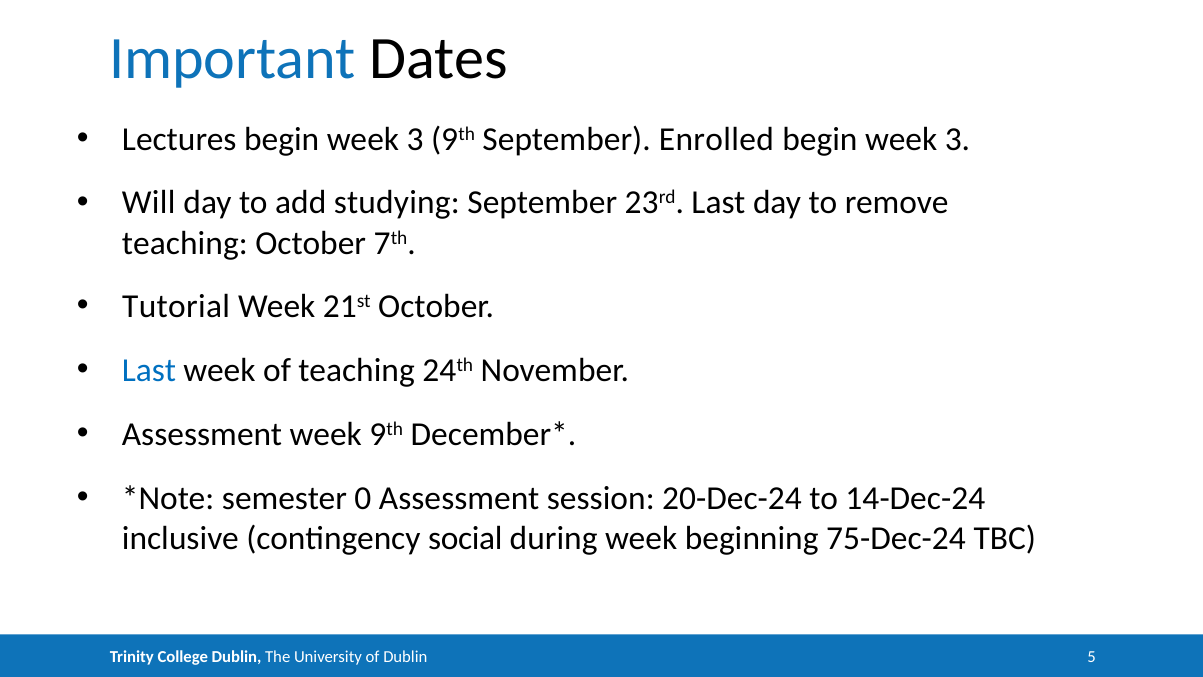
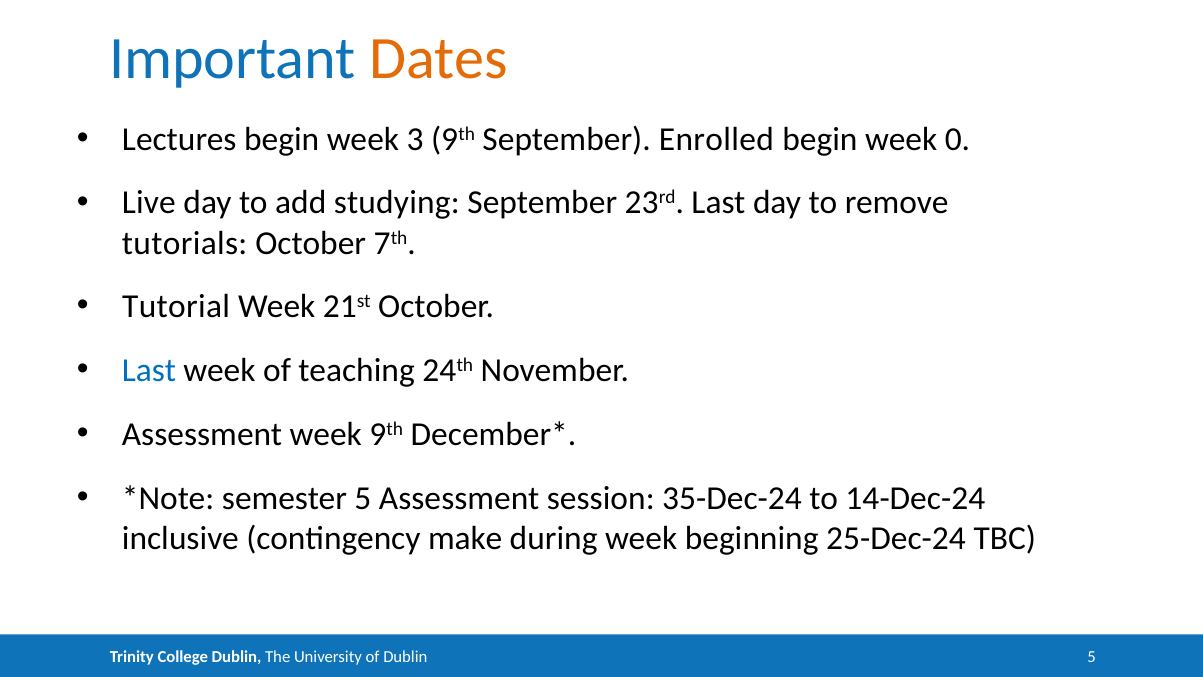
Dates colour: black -> orange (438, 59)
3: 3 -> 0 (957, 139)
Will: Will -> Live (149, 203)
teaching: teaching -> tutorials (185, 243)
semester 0: 0 -> 5 (363, 498)
20-Dec-24: 20-Dec-24 -> 35-Dec-24 (732, 498)
social: social -> make (465, 538)
75-Dec-24: 75-Dec-24 -> 25-Dec-24 (896, 538)
